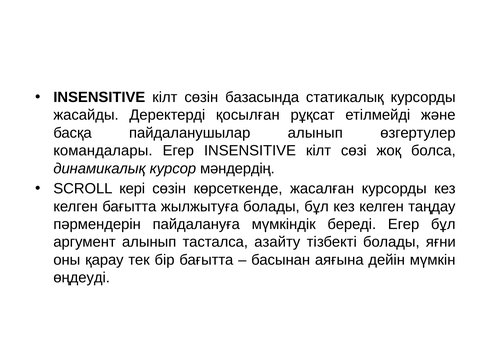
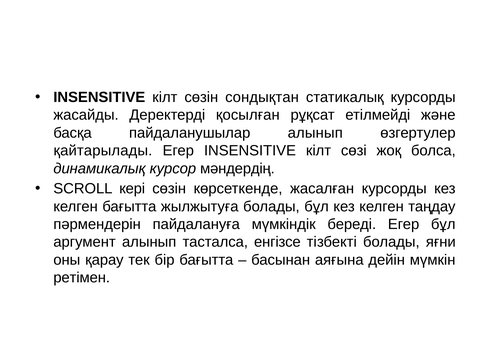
базасында: базасында -> сондықтан (262, 97)
командалары: командалары -> қайтарылады (103, 151)
азайту: азайту -> енгізсе (277, 242)
өңдеуді: өңдеуді -> ретімен (82, 277)
